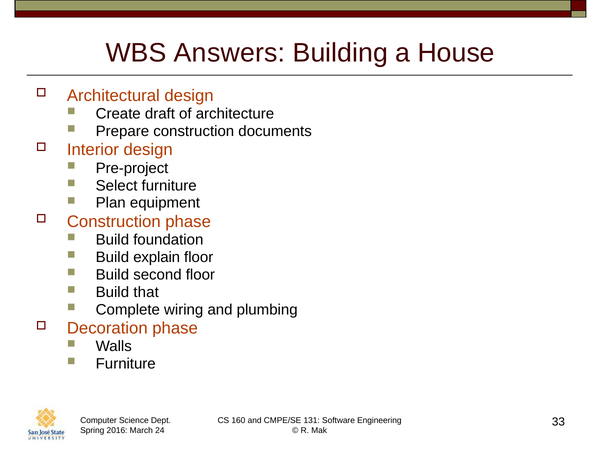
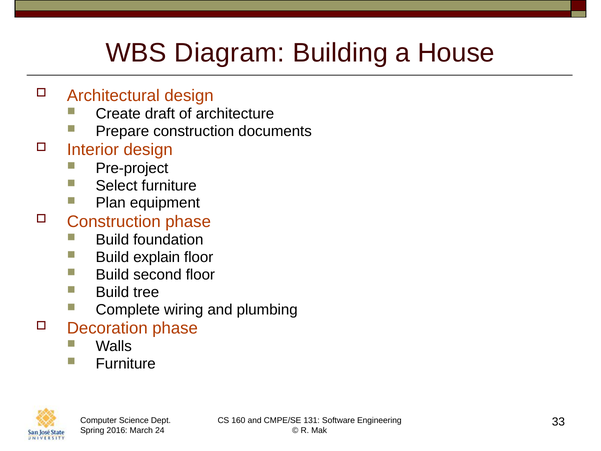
Answers: Answers -> Diagram (230, 53)
that: that -> tree (146, 292)
